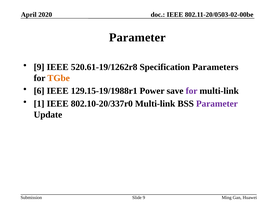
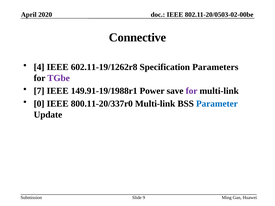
Parameter: Parameter -> Connective (138, 38)
9: 9 -> 4 (39, 67)
520.61-19/1262r8: 520.61-19/1262r8 -> 602.11-19/1262r8 (104, 67)
TGbe colour: orange -> purple (59, 78)
6: 6 -> 7 (39, 91)
129.15-19/1988r1: 129.15-19/1988r1 -> 149.91-19/1988r1 (104, 91)
1: 1 -> 0 (39, 104)
802.10-20/337r0: 802.10-20/337r0 -> 800.11-20/337r0 (102, 104)
Parameter colour: purple -> blue (217, 104)
